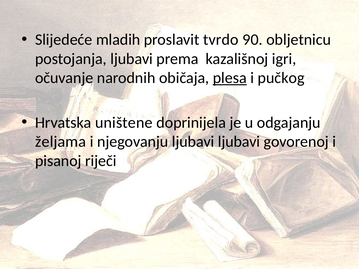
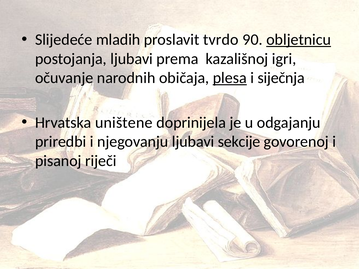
obljetnicu underline: none -> present (299, 40)
pučkog: pučkog -> siječnja (281, 78)
željama: željama -> priredbi (61, 142)
ljubavi ljubavi: ljubavi -> sekcije (239, 142)
